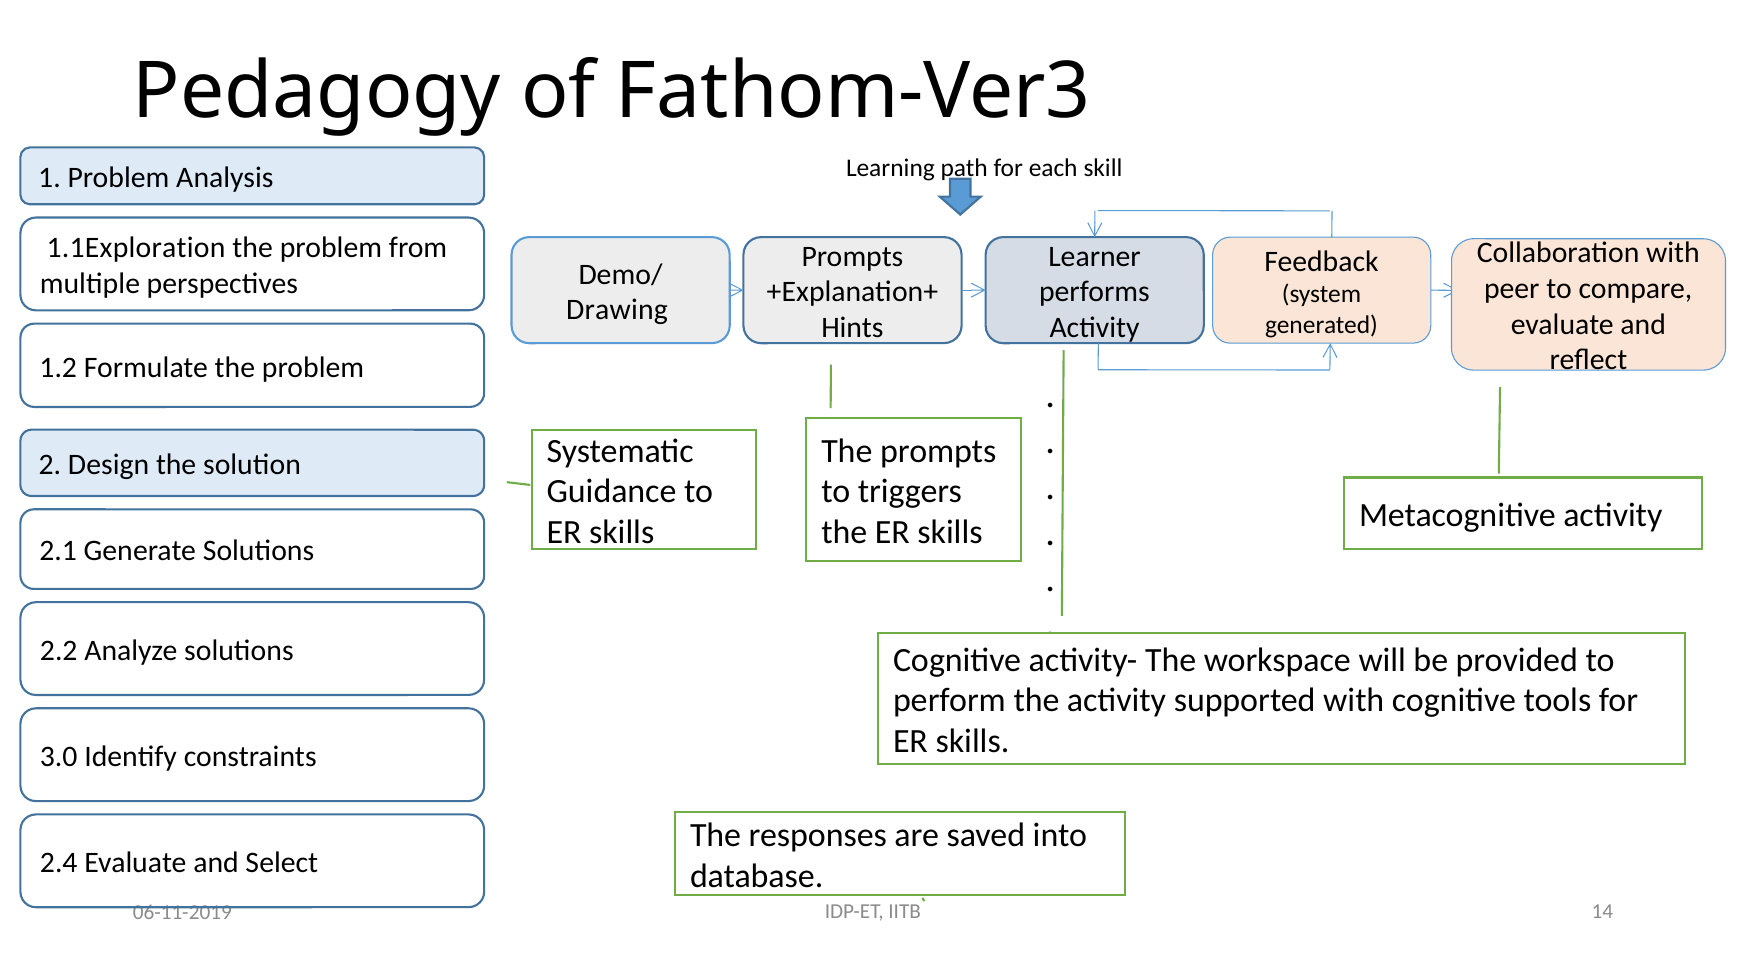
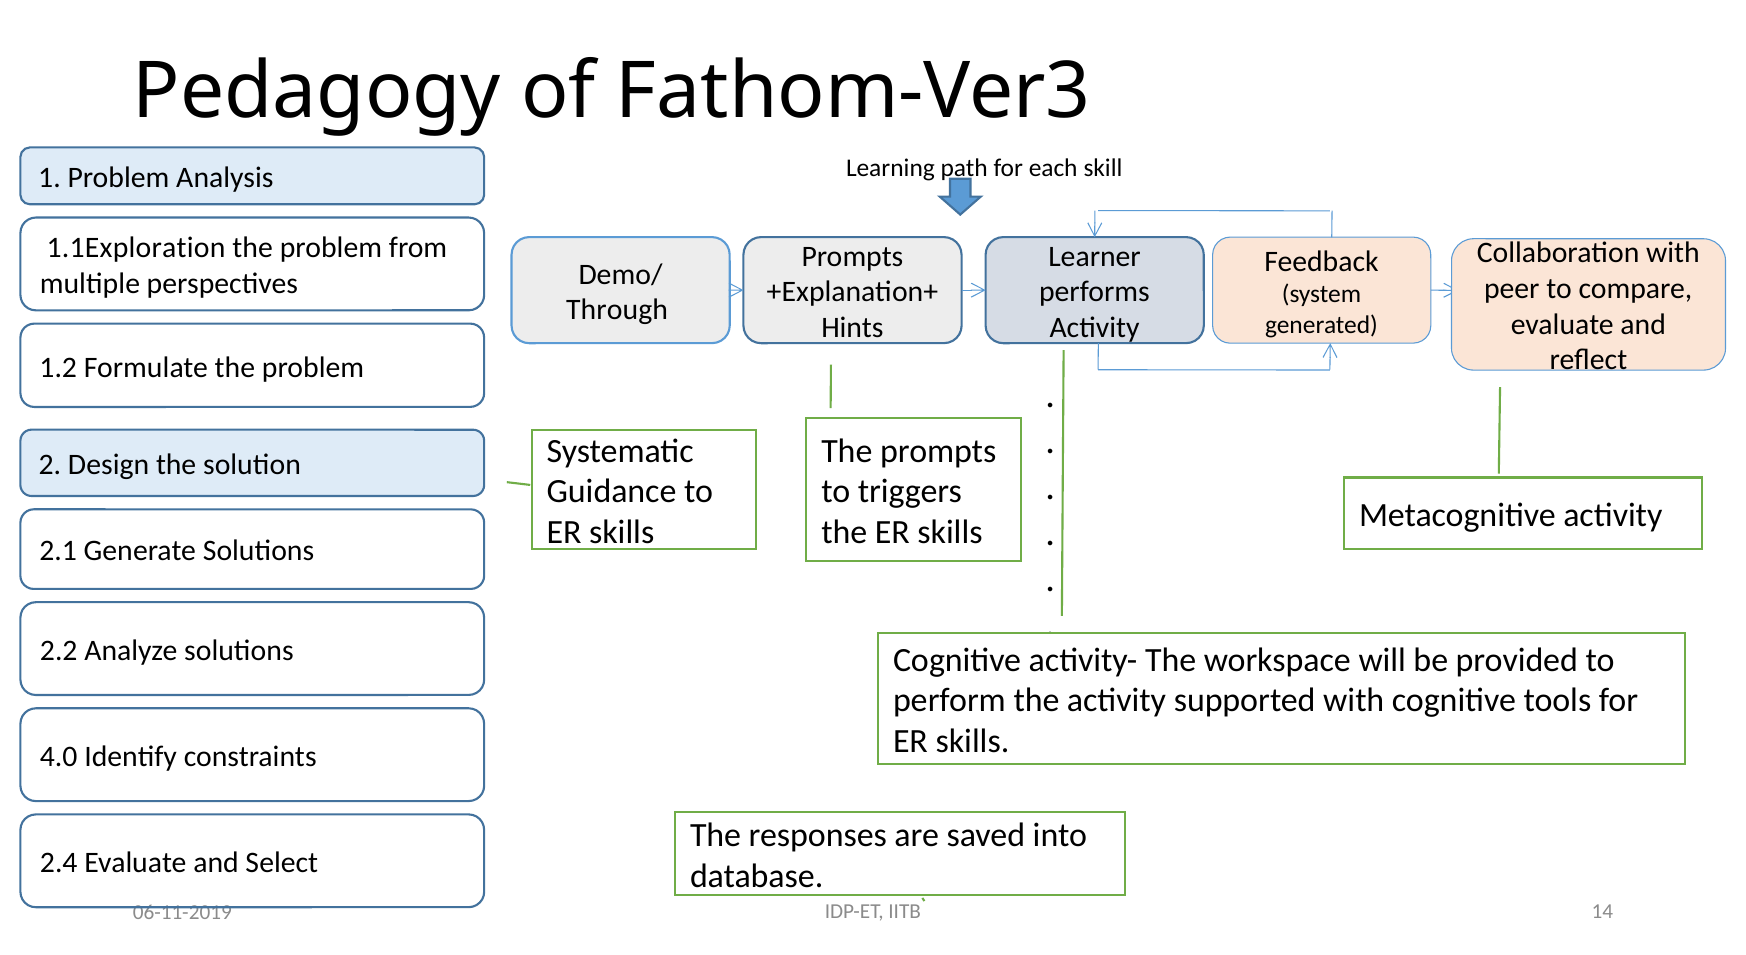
Drawing: Drawing -> Through (617, 310)
3.0: 3.0 -> 4.0 (59, 757)
